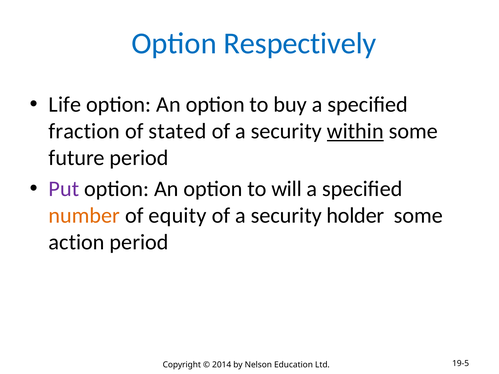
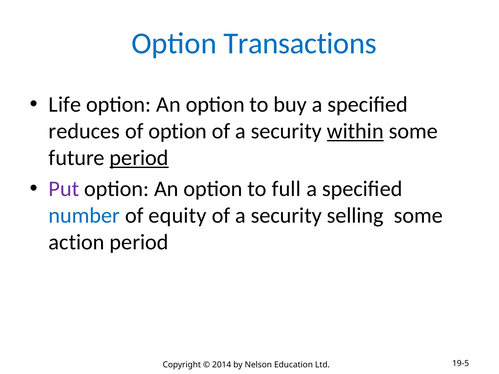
Respectively: Respectively -> Transactions (300, 44)
fraction: fraction -> reduces (84, 131)
of stated: stated -> option (178, 131)
period underline: none -> present (139, 158)
will: will -> full (286, 189)
number colour: orange -> blue (84, 216)
holder: holder -> selling (355, 216)
